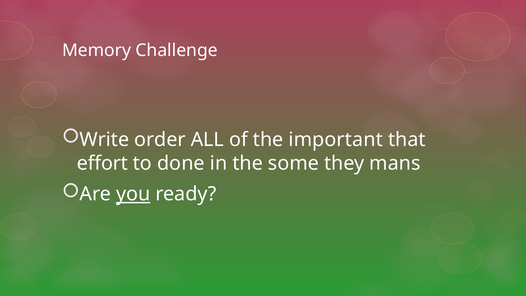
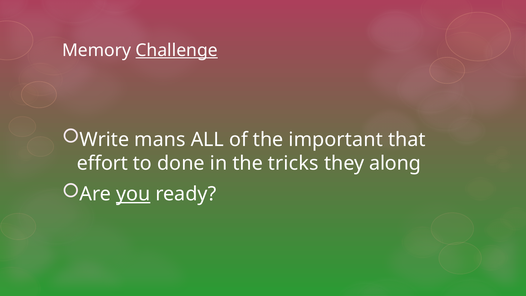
Challenge underline: none -> present (177, 50)
order: order -> mans (160, 139)
some: some -> tricks (293, 163)
mans: mans -> along (395, 163)
